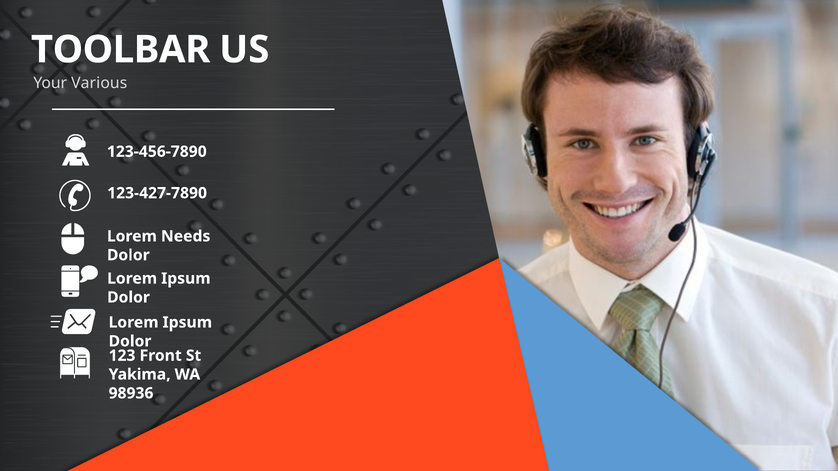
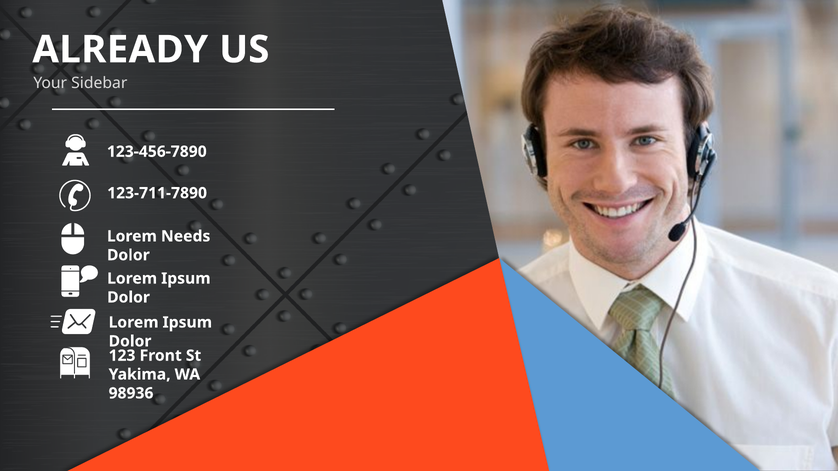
TOOLBAR: TOOLBAR -> ALREADY (120, 50)
Various: Various -> Sidebar (99, 83)
123-427-7890: 123-427-7890 -> 123-711-7890 (157, 193)
